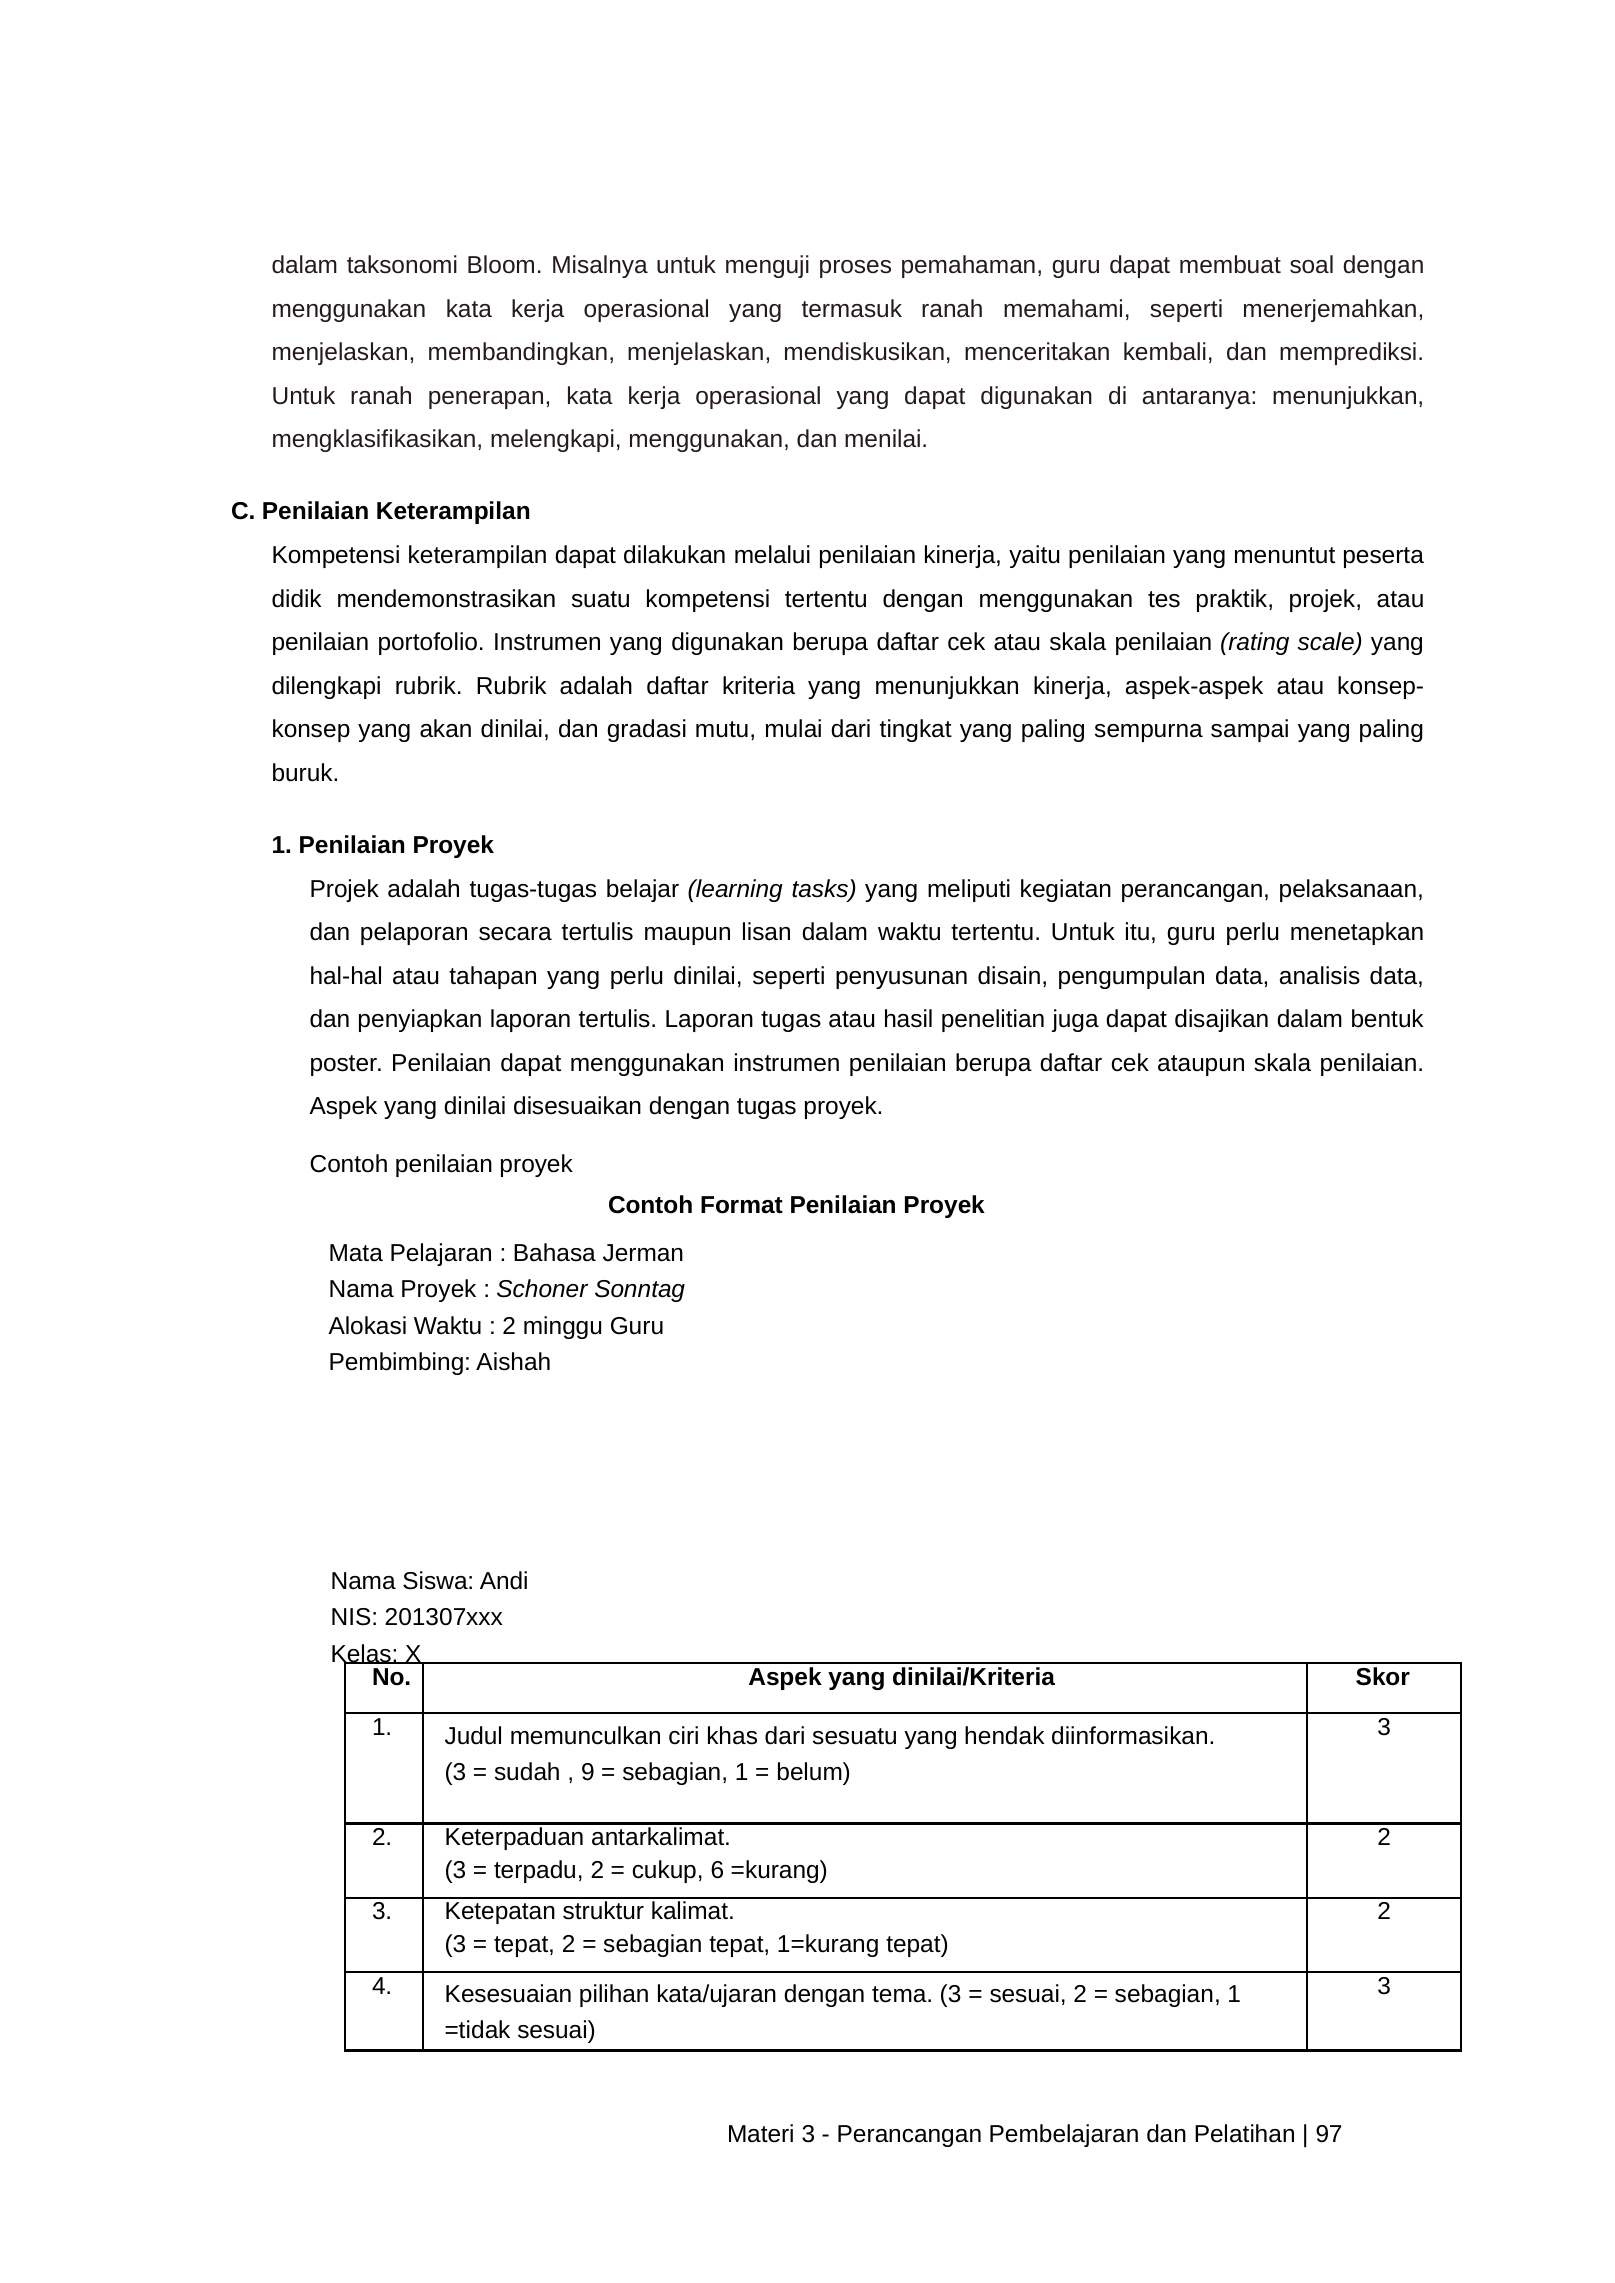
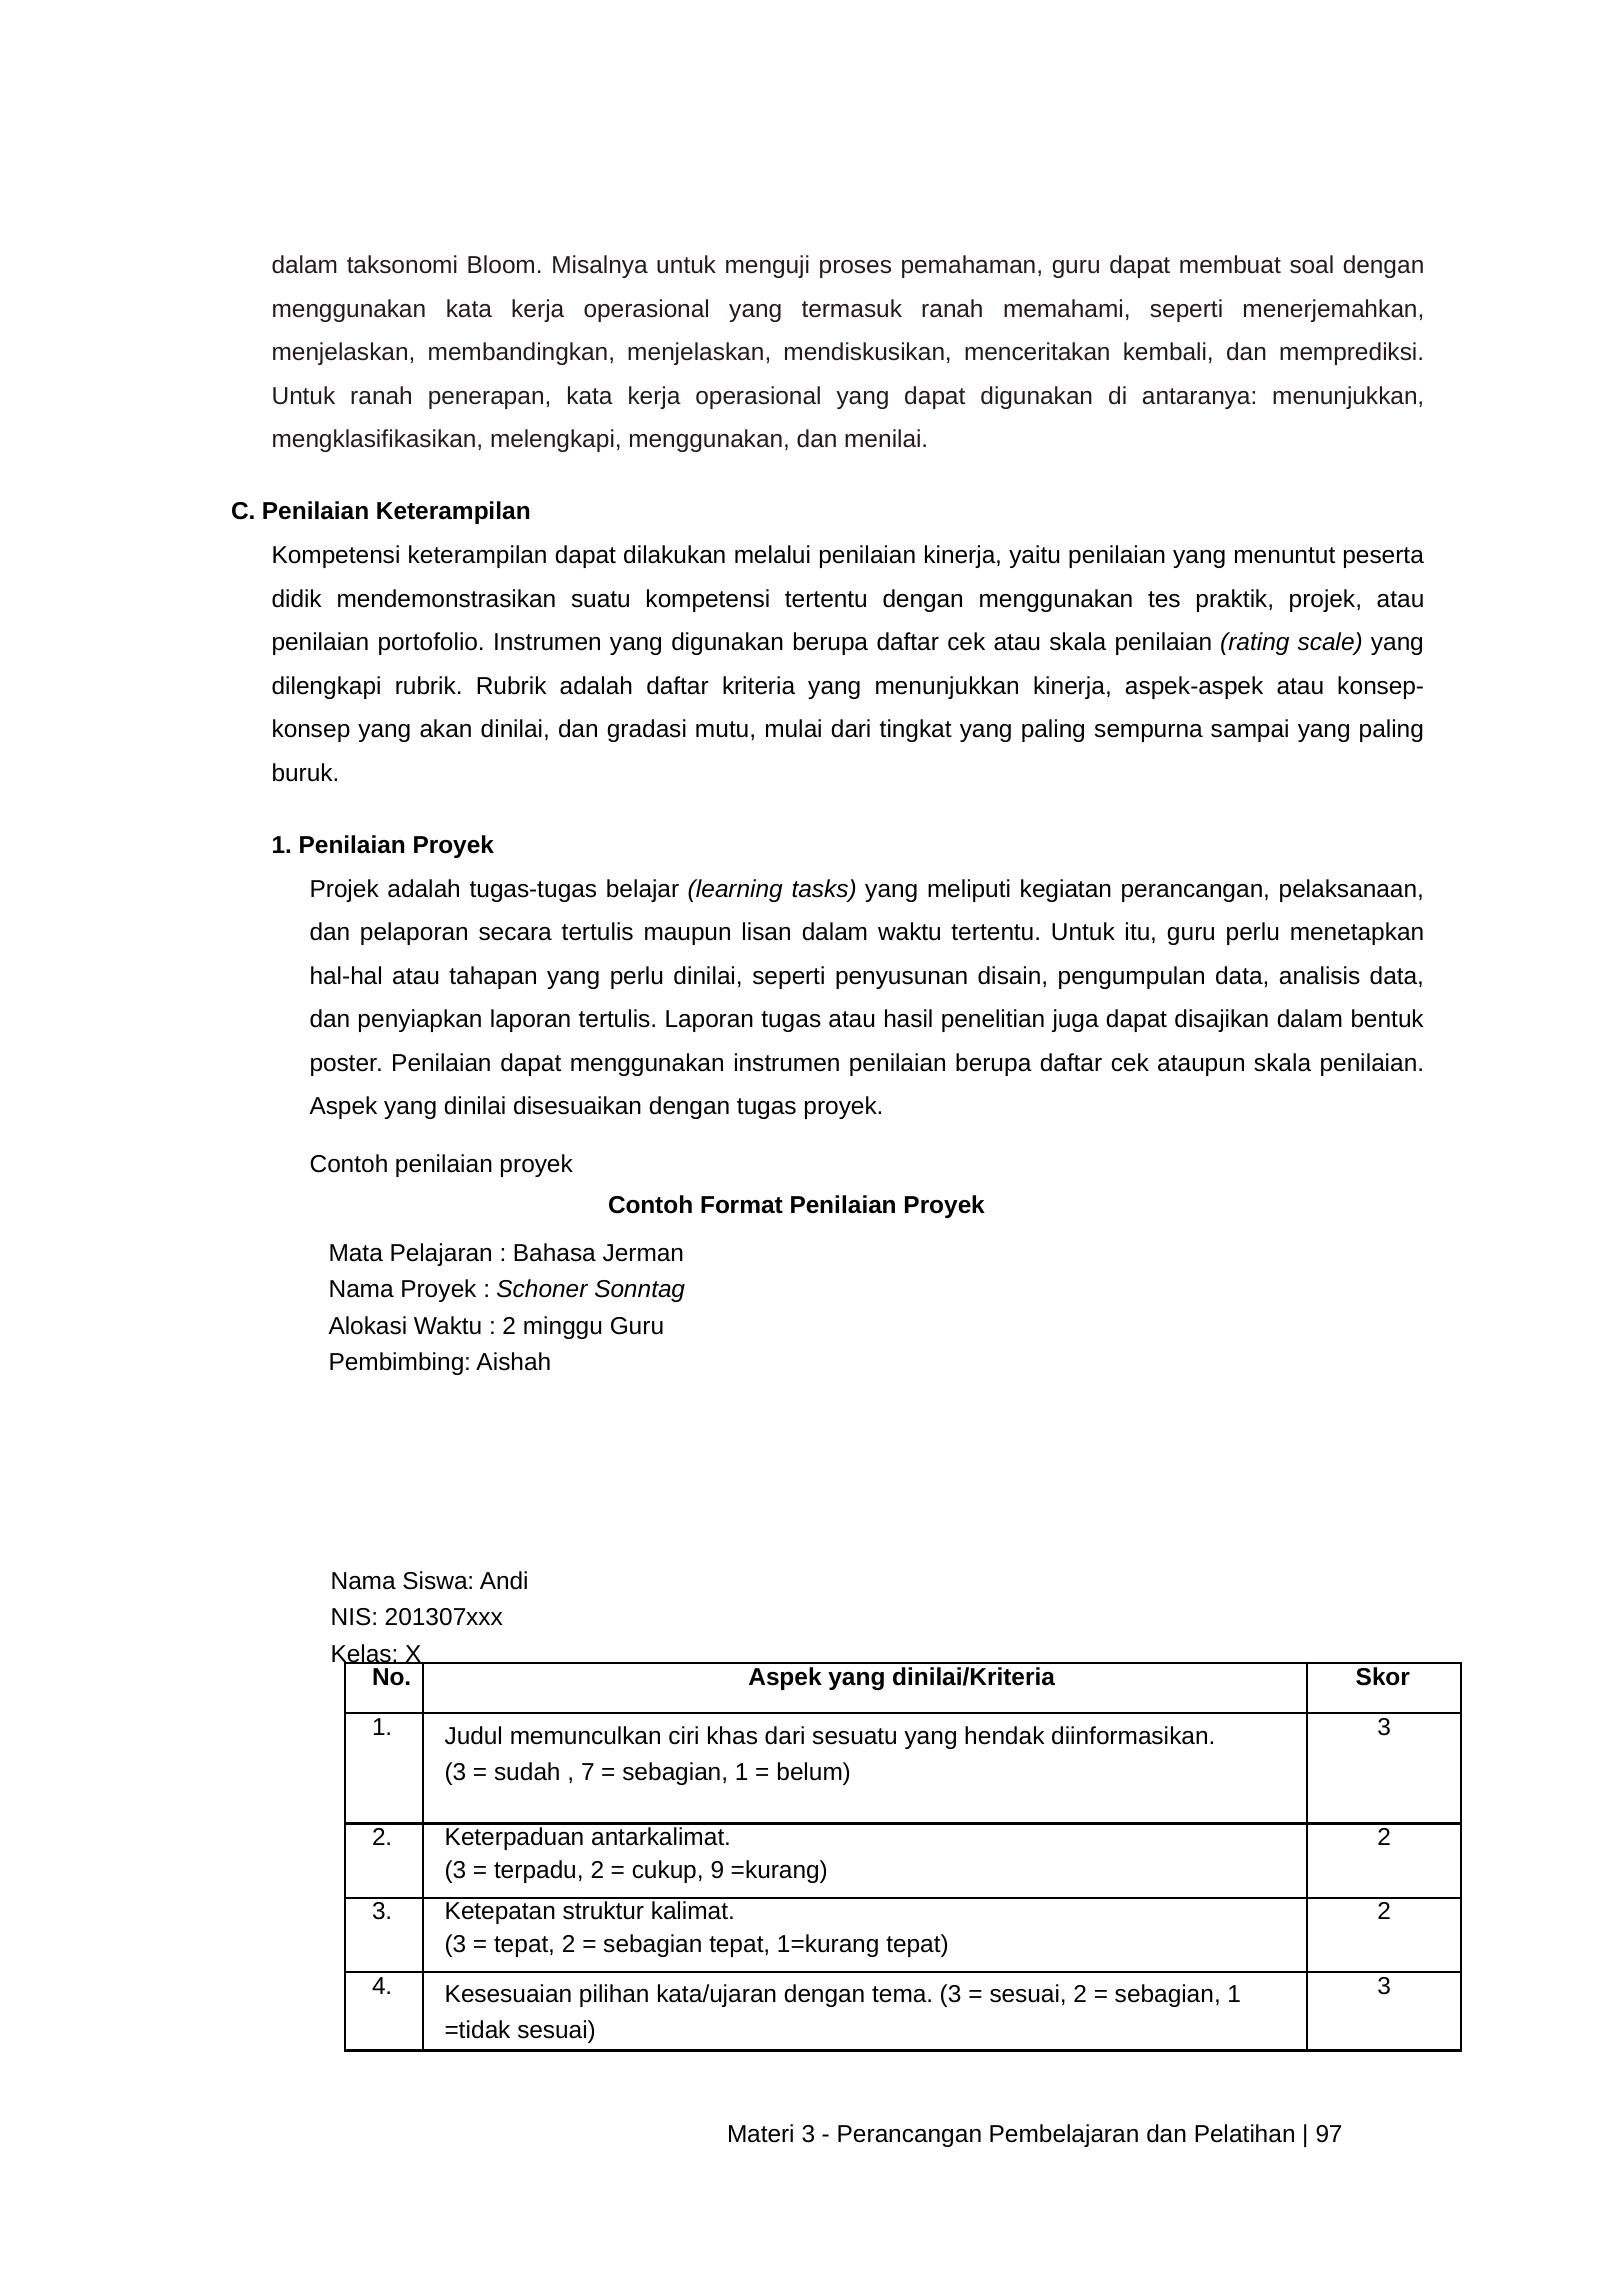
9: 9 -> 7 (588, 1773)
6: 6 -> 9 (717, 1871)
